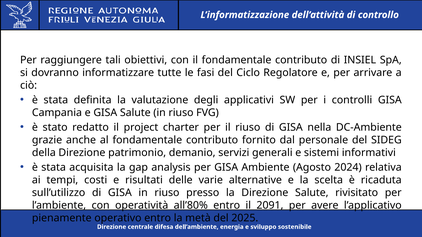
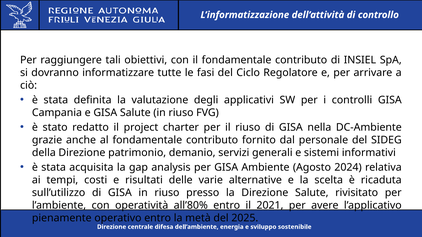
2091: 2091 -> 2021 (270, 206)
